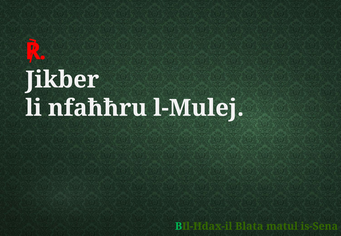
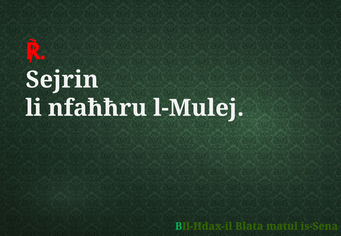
Jikber: Jikber -> Sejrin (62, 80)
